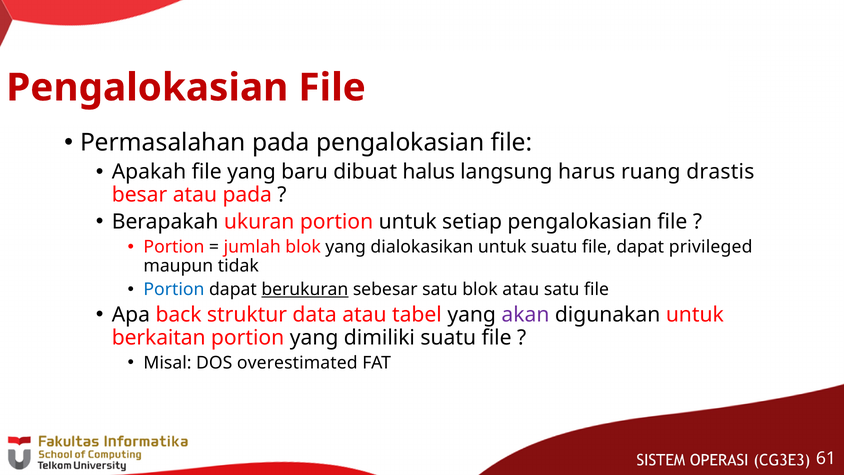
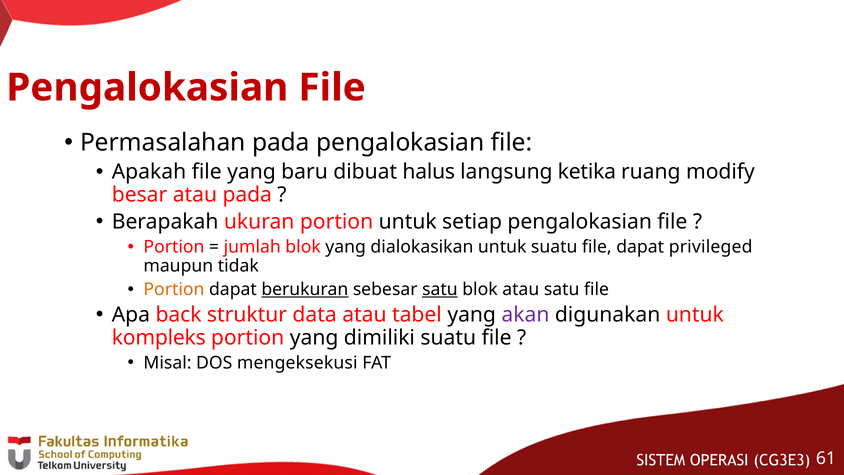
harus: harus -> ketika (587, 172)
drastis: drastis -> modify (720, 172)
Portion colour: blue -> orange (174, 289)
satu underline: none -> present (440, 289)
berkaitan: berkaitan -> kompleks (159, 337)
overestimated: overestimated -> mengeksekusi (297, 363)
